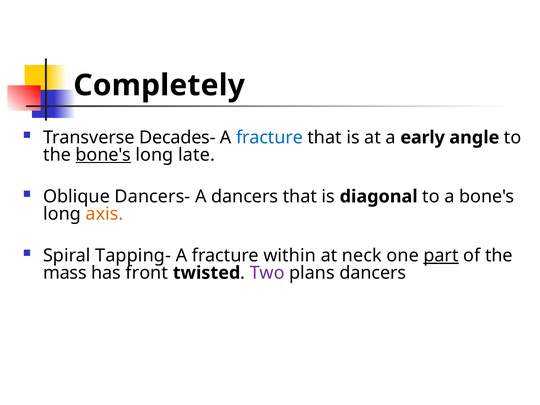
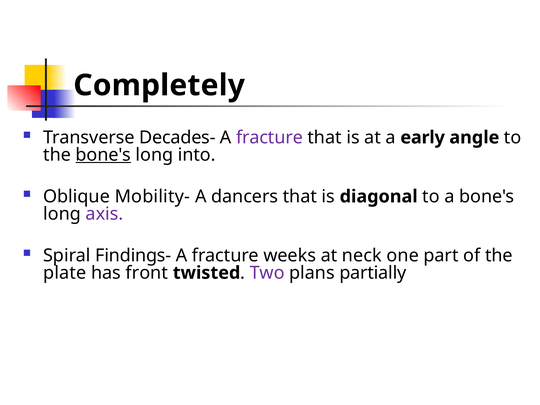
fracture colour: blue -> purple (269, 138)
late: late -> into (197, 155)
Dancers-: Dancers- -> Mobility- (152, 197)
axis colour: orange -> purple (104, 214)
Tapping-: Tapping- -> Findings- (133, 256)
within: within -> weeks (290, 256)
part underline: present -> none (441, 256)
mass: mass -> plate (65, 273)
plans dancers: dancers -> partially (373, 273)
